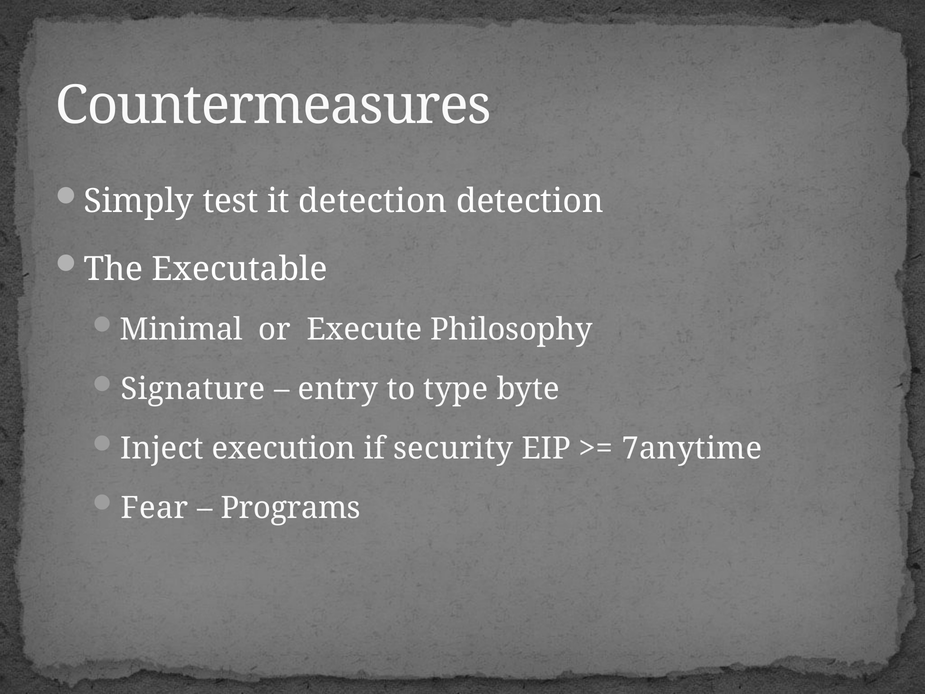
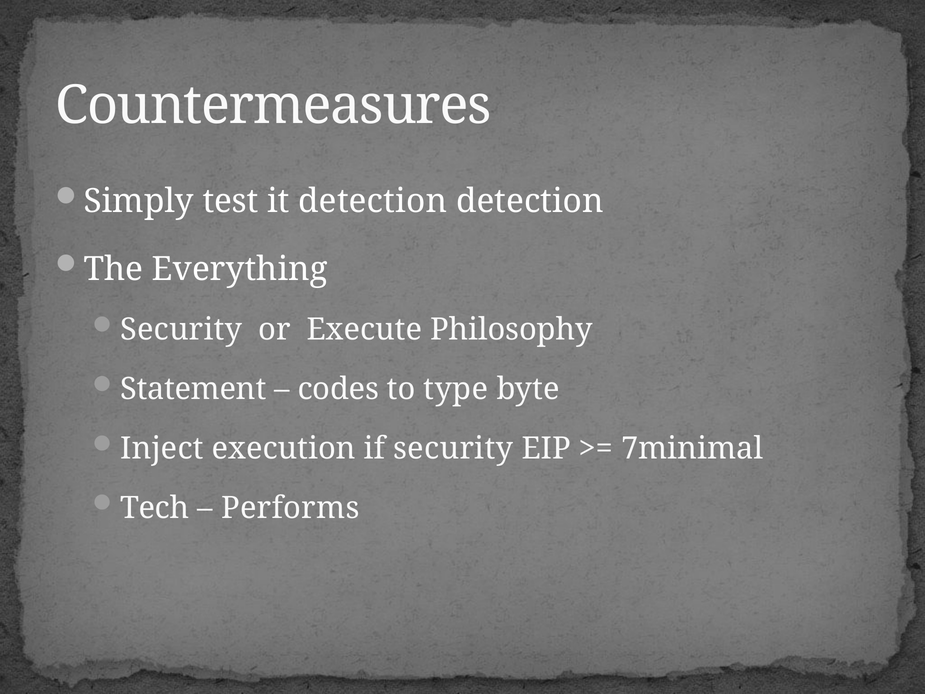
Executable: Executable -> Everything (240, 269)
Minimal: Minimal -> Security (181, 330)
Signature: Signature -> Statement (193, 389)
entry: entry -> codes (338, 389)
7anytime: 7anytime -> 7minimal (692, 448)
Fear: Fear -> Tech (155, 508)
Programs: Programs -> Performs (290, 508)
